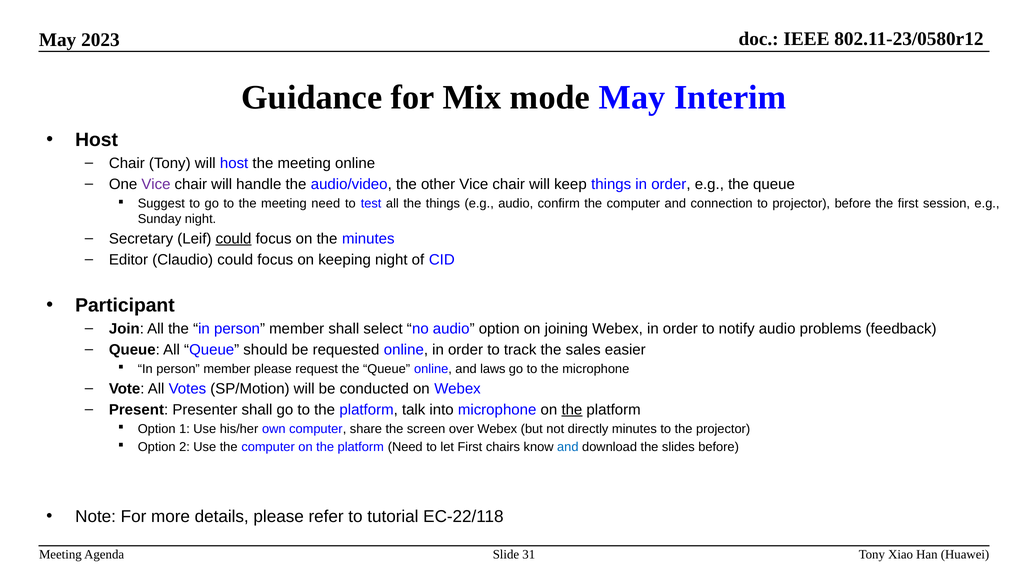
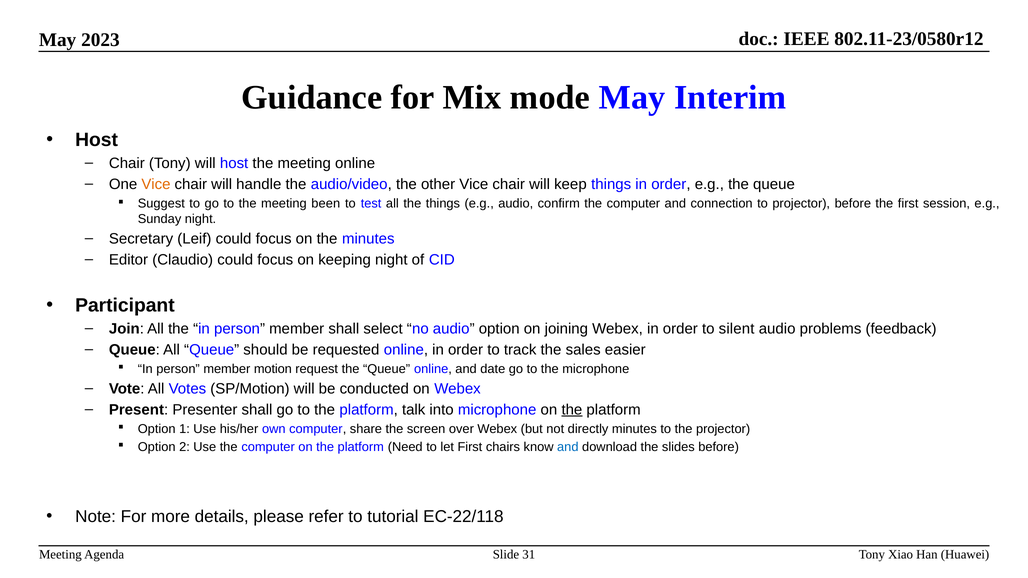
Vice colour: purple -> orange (156, 184)
meeting need: need -> been (326, 204)
could underline: present -> none (234, 239)
notify: notify -> silent (737, 329)
member please: please -> motion (273, 369)
laws: laws -> date (493, 369)
